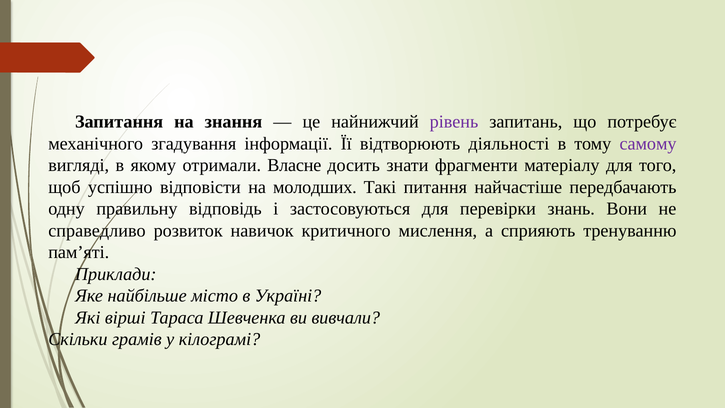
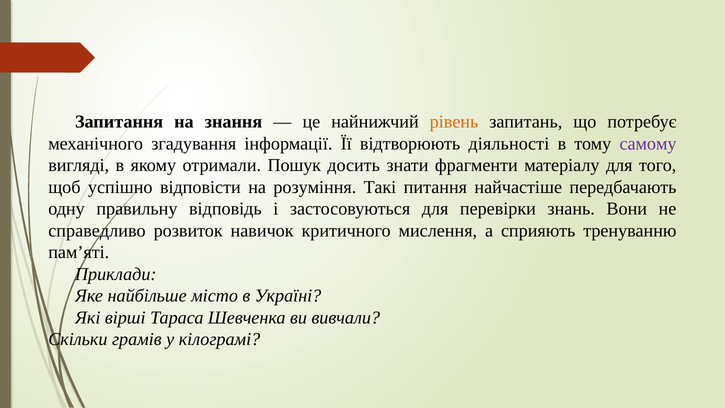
рівень colour: purple -> orange (454, 122)
Власне: Власне -> Пошук (294, 165)
молодших: молодших -> розуміння (315, 187)
